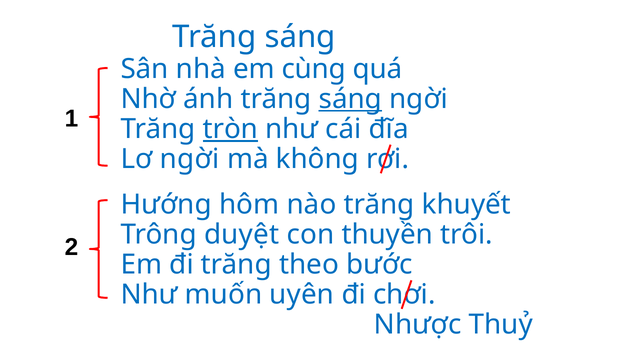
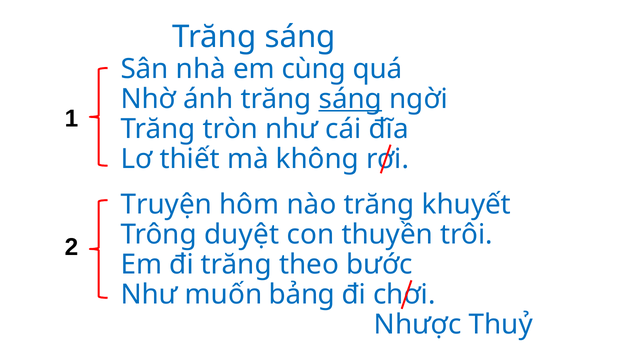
tròn underline: present -> none (230, 129)
Lơ ngời: ngời -> thiết (190, 159)
Hướng: Hướng -> Truyện (166, 205)
uyên: uyên -> bảng (302, 295)
